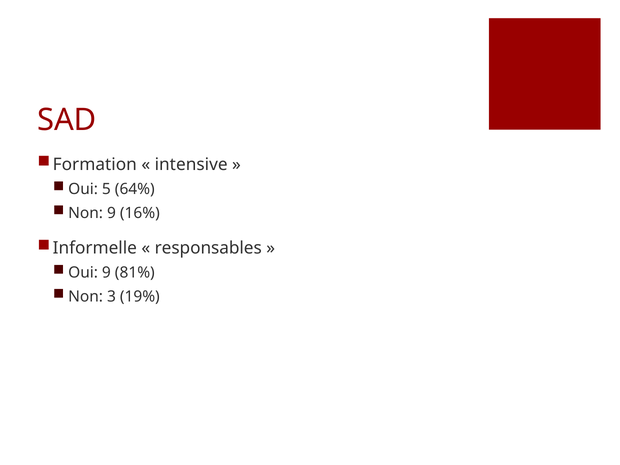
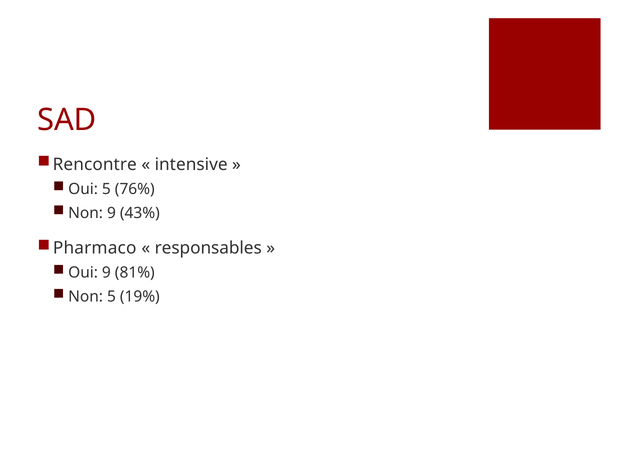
Formation: Formation -> Rencontre (95, 164)
64%: 64% -> 76% (135, 189)
16%: 16% -> 43% (140, 213)
Informelle: Informelle -> Pharmaco (95, 248)
Non 3: 3 -> 5 (111, 297)
